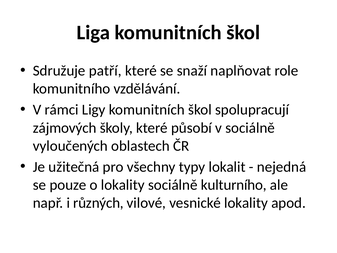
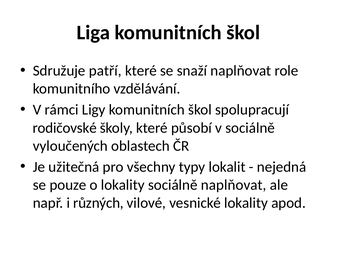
zájmových: zájmových -> rodičovské (65, 128)
sociálně kulturního: kulturního -> naplňovat (234, 185)
